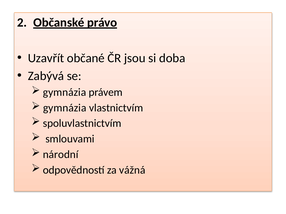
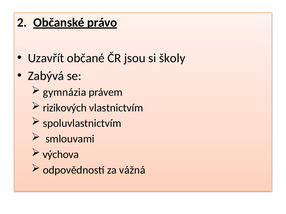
doba: doba -> školy (172, 58)
gymnázia: gymnázia -> rizikových (65, 108)
národní: národní -> výchova (61, 155)
